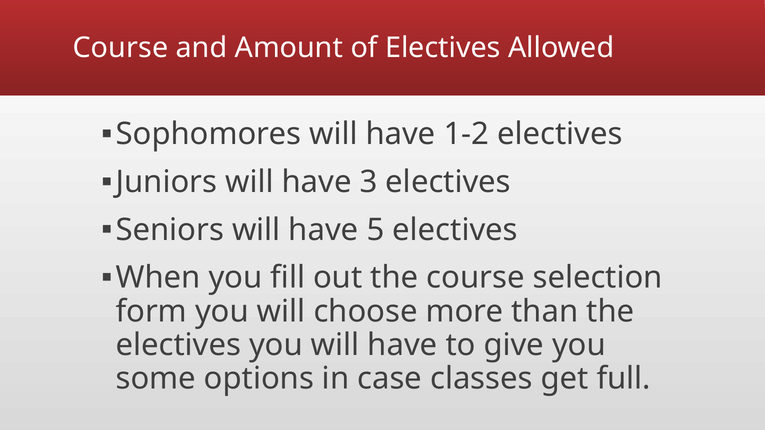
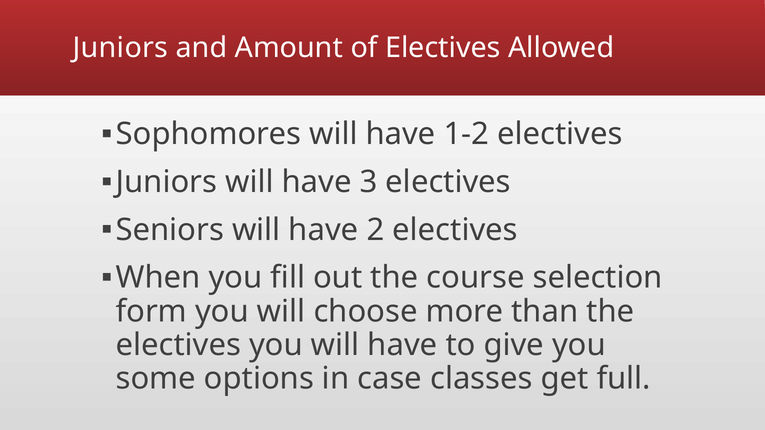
Course: Course -> Juniors (120, 48)
5: 5 -> 2 (375, 230)
